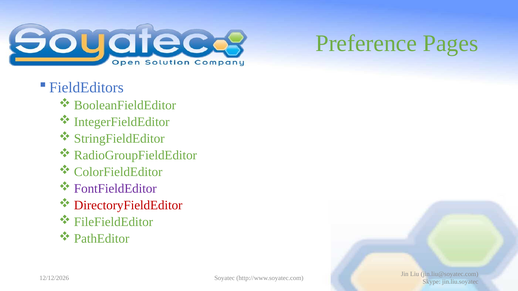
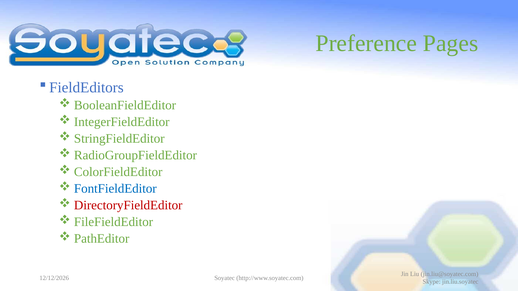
FontFieldEditor colour: purple -> blue (115, 189)
